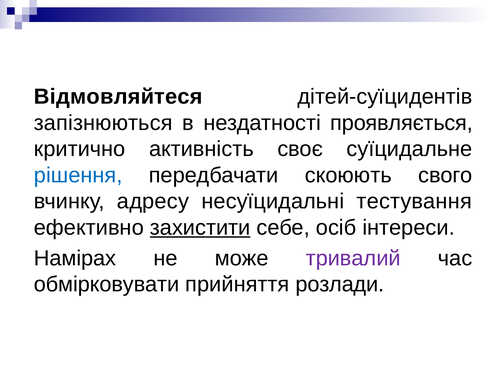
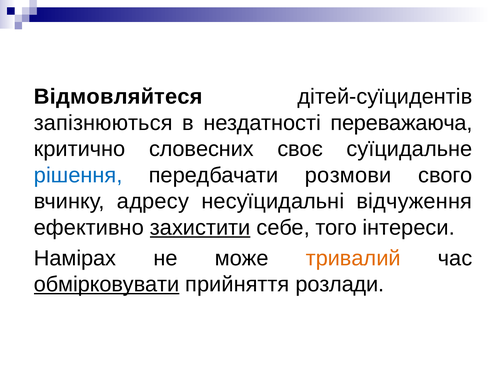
проявляється: проявляється -> переважаюча (402, 123)
активність: активність -> словесних (201, 149)
скоюють: скоюють -> розмови (348, 175)
тестування: тестування -> відчуження (414, 202)
осіб: осіб -> того (336, 228)
тривалий colour: purple -> orange (353, 258)
обмірковувати underline: none -> present (107, 285)
